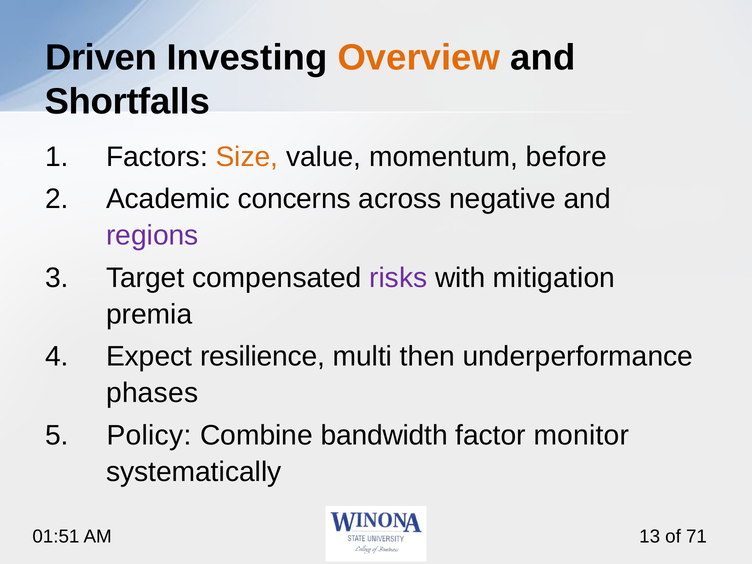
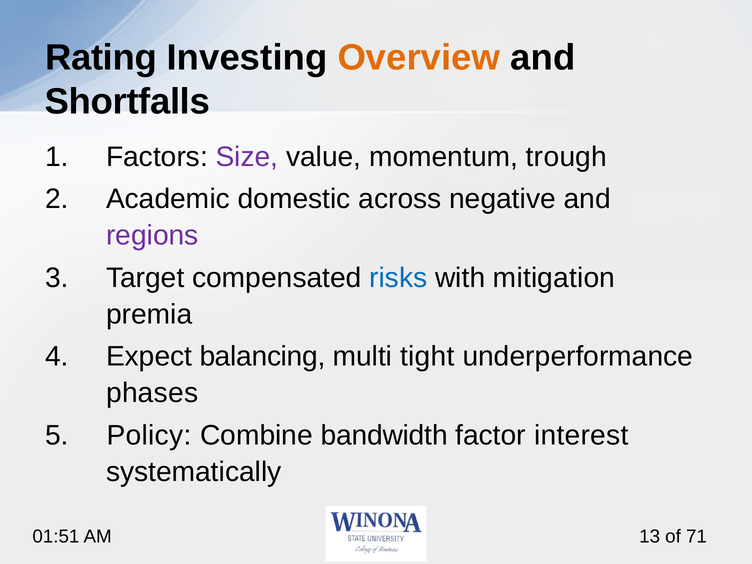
Driven: Driven -> Rating (101, 58)
Size colour: orange -> purple (247, 157)
before: before -> trough (566, 157)
concerns: concerns -> domestic (294, 199)
risks colour: purple -> blue (398, 278)
resilience: resilience -> balancing (263, 357)
then: then -> tight (427, 357)
monitor: monitor -> interest (581, 435)
